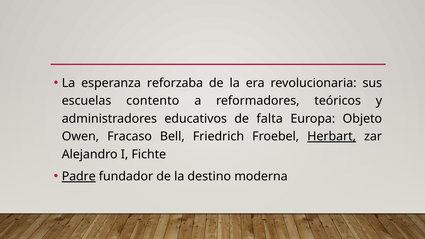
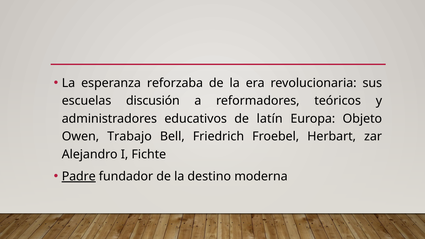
contento: contento -> discusión (153, 101)
falta: falta -> latín (270, 119)
Fracaso: Fracaso -> Trabajo (130, 137)
Herbart underline: present -> none (332, 137)
